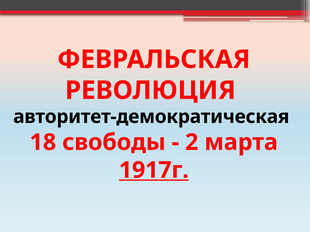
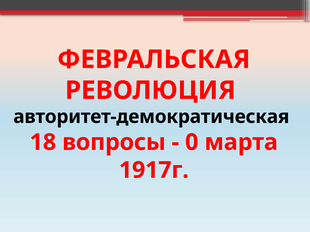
свободы: свободы -> вопросы (114, 143)
2: 2 -> 0 (192, 143)
1917г underline: present -> none (154, 170)
